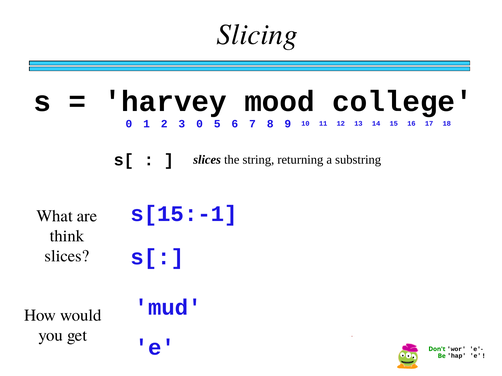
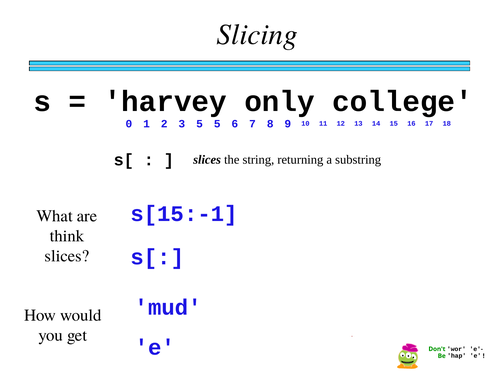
mood: mood -> only (279, 102)
3 0: 0 -> 5 (200, 124)
